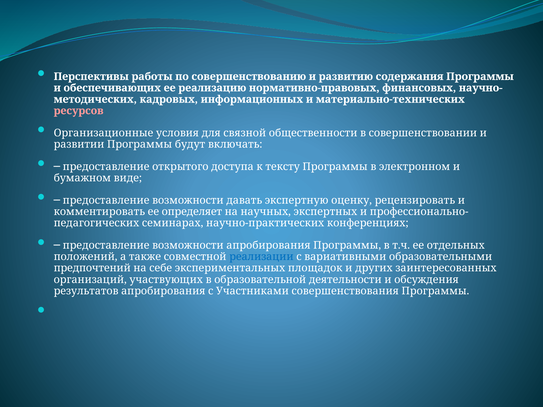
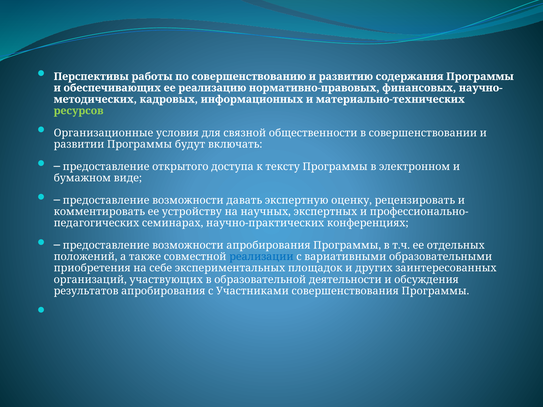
ресурсов colour: pink -> light green (79, 111)
определяет: определяет -> устройству (192, 212)
предпочтений: предпочтений -> приобретения (92, 268)
